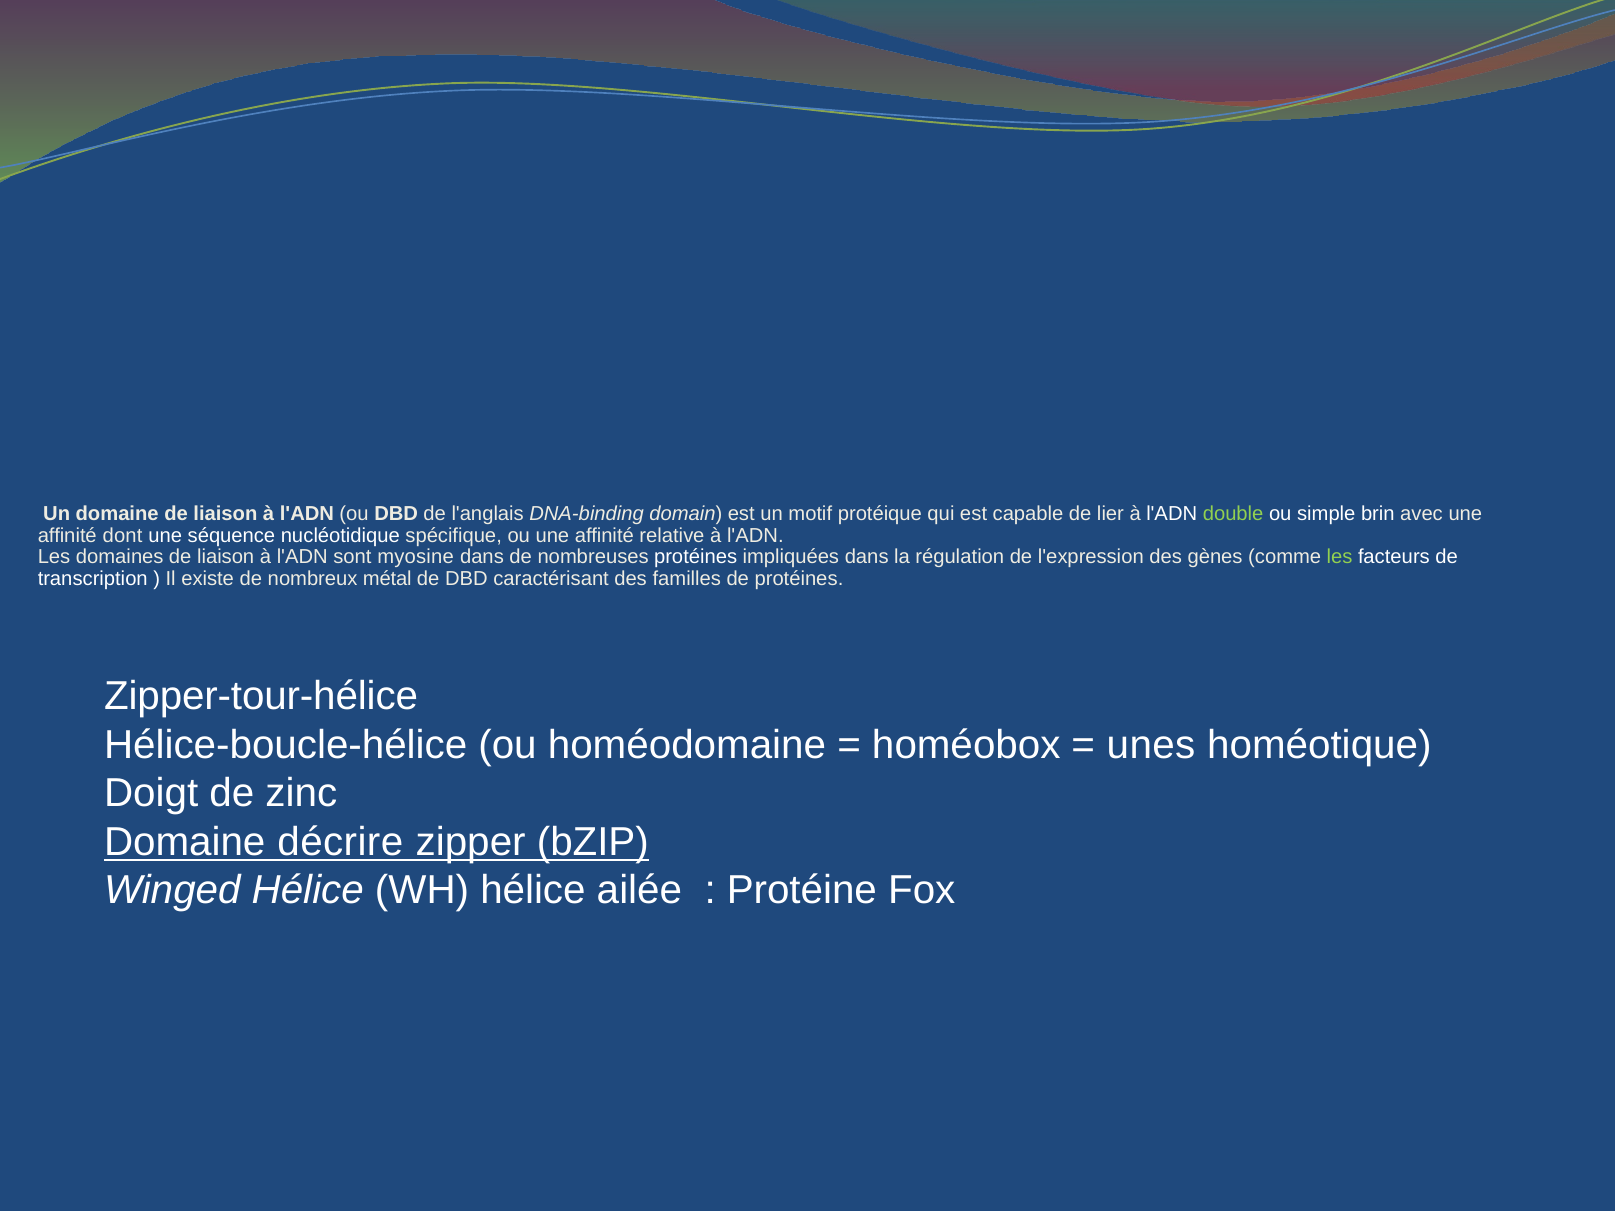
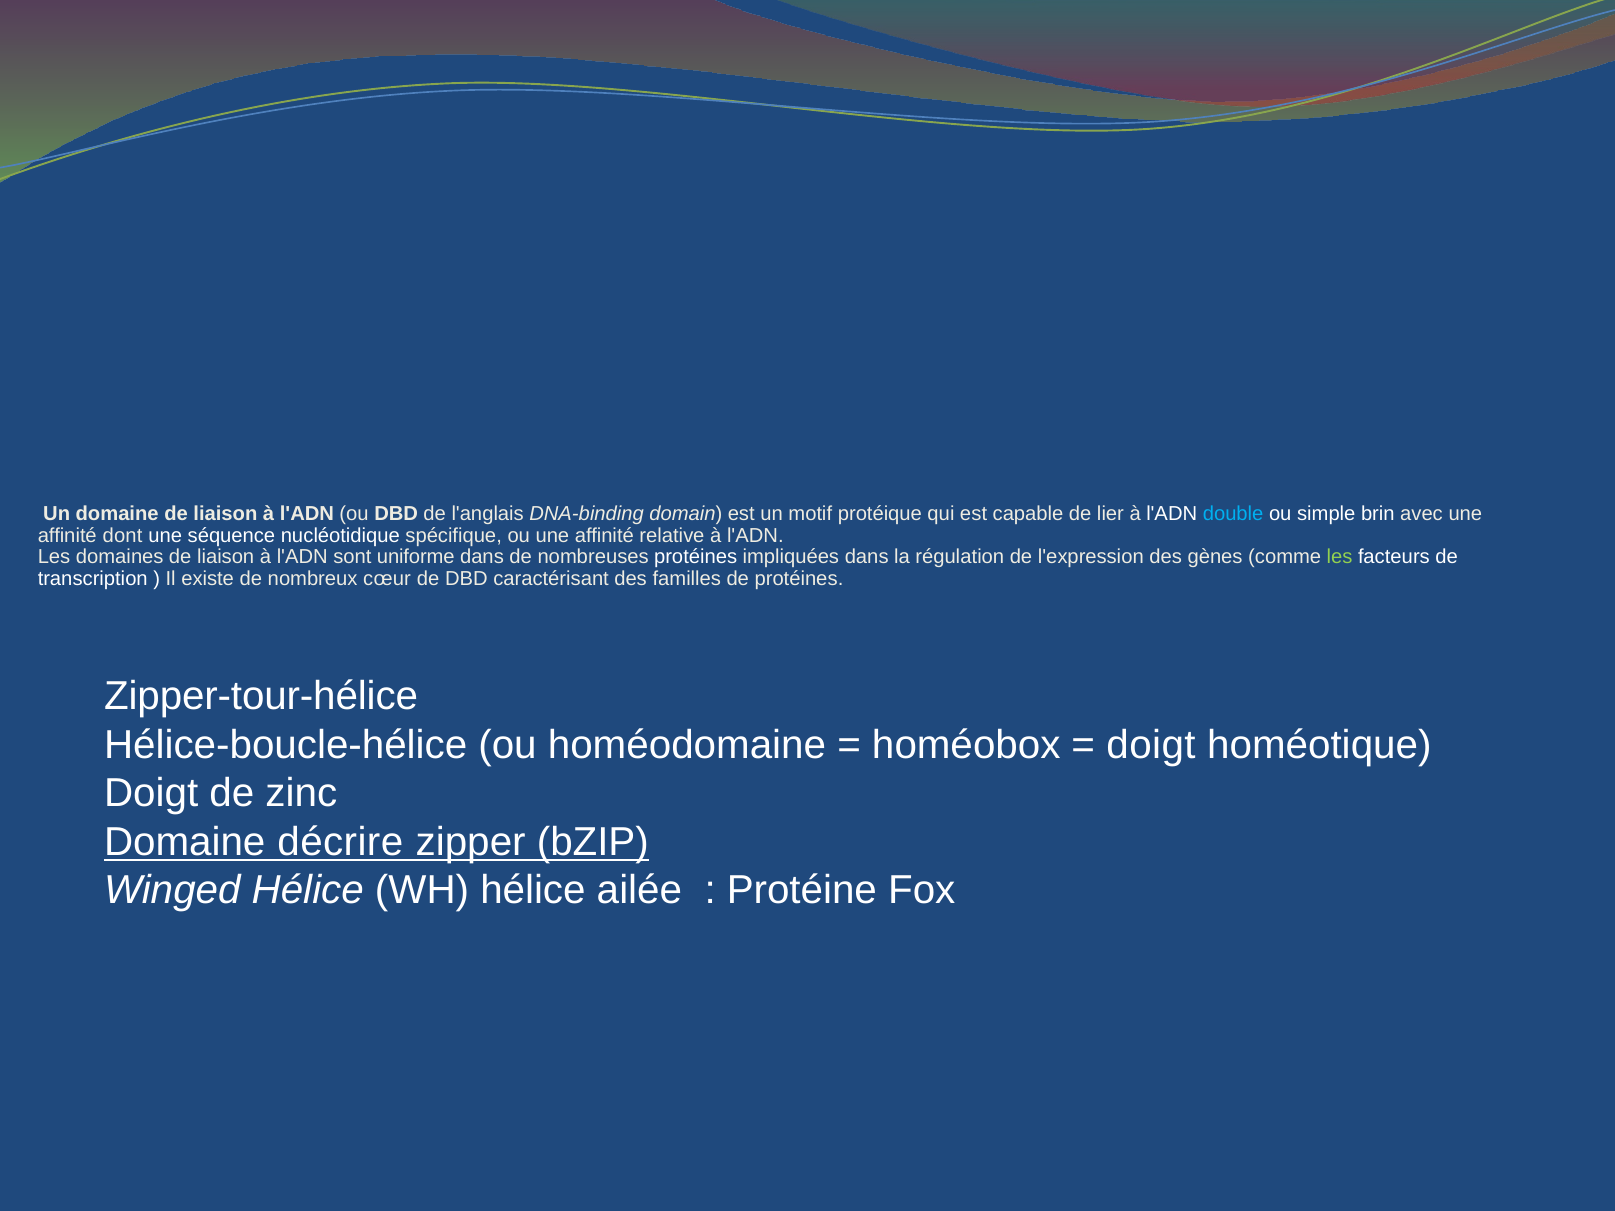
double colour: light green -> light blue (1233, 514)
myosine: myosine -> uniforme (416, 557)
métal: métal -> cœur (387, 579)
unes: unes -> doigt (1151, 745)
